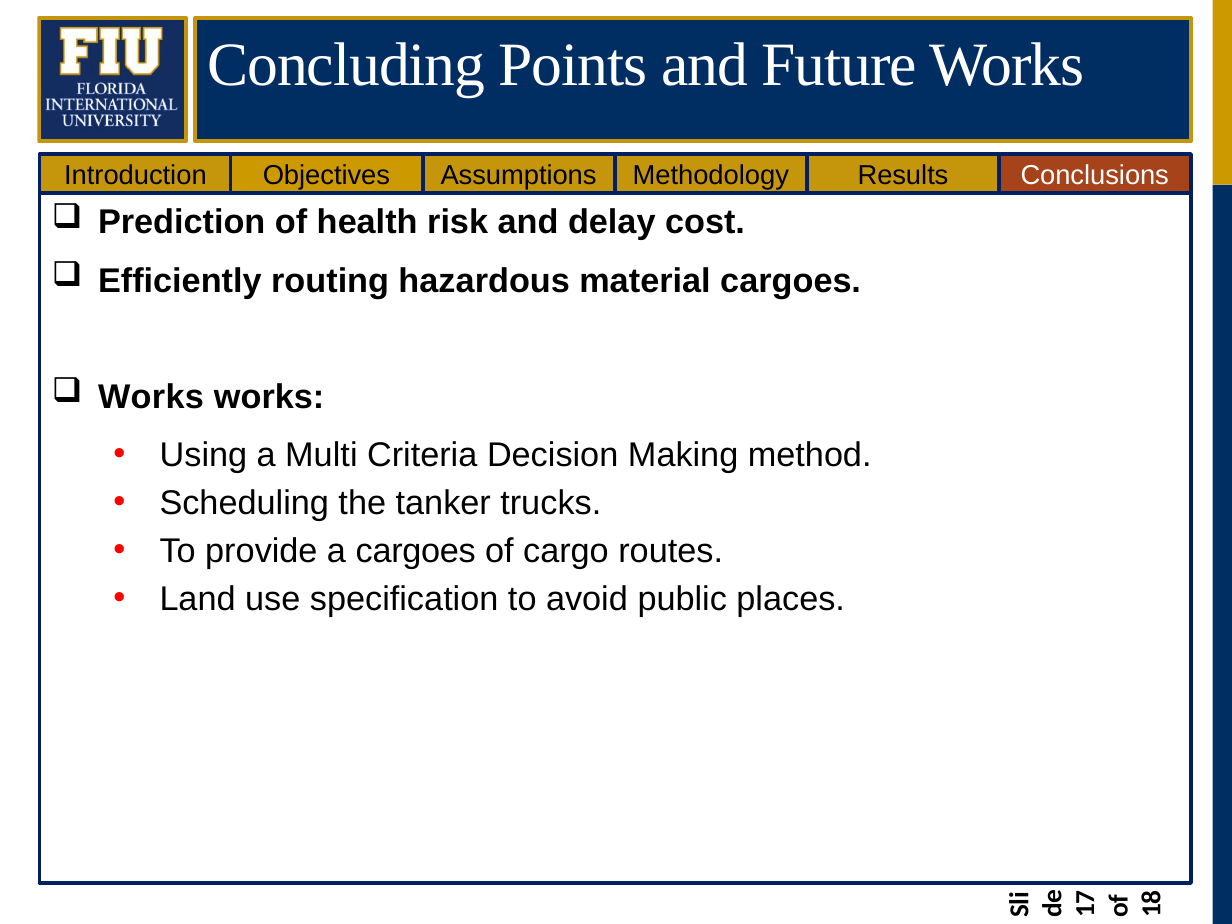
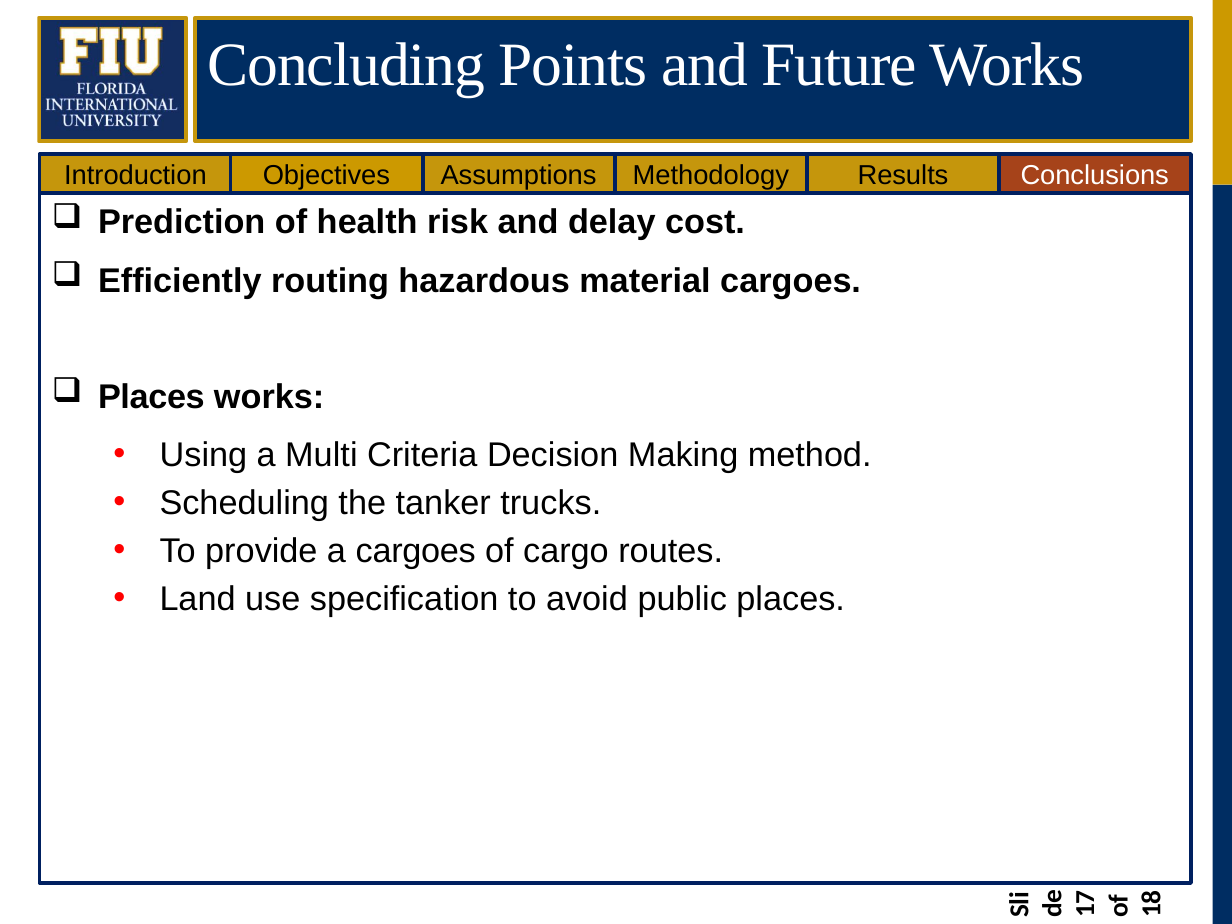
Works: Works -> Places (151, 397)
